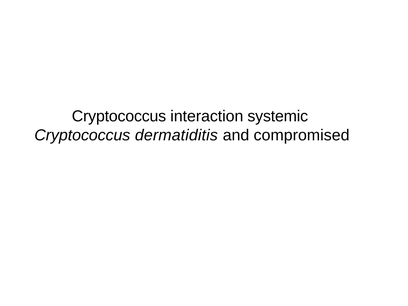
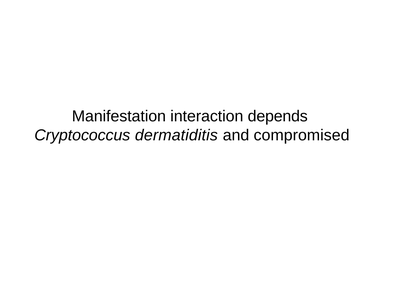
Cryptococcus: Cryptococcus -> Manifestation (119, 116)
systemic: systemic -> depends (278, 116)
